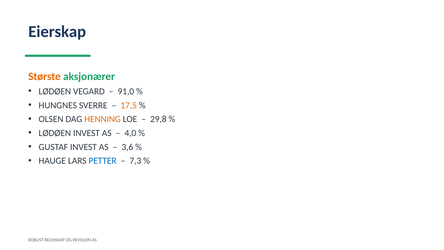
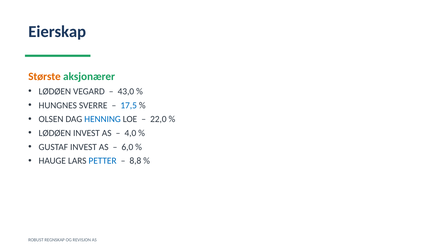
91,0: 91,0 -> 43,0 (126, 91)
17,5 colour: orange -> blue (129, 105)
HENNING colour: orange -> blue (103, 119)
29,8: 29,8 -> 22,0 (158, 119)
3,6: 3,6 -> 6,0 (127, 147)
7,3: 7,3 -> 8,8 (135, 161)
